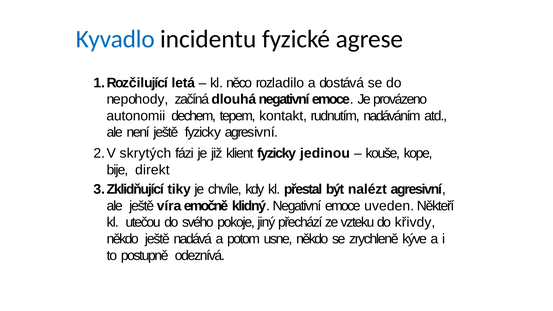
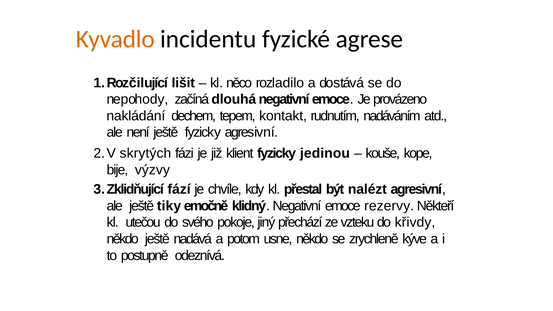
Kyvadlo colour: blue -> orange (115, 39)
letá: letá -> lišit (183, 83)
autonomii: autonomii -> nakládání (136, 116)
direkt: direkt -> výzvy (152, 170)
tiky: tiky -> fází (179, 189)
víra: víra -> tiky (169, 206)
uveden: uveden -> rezervy (389, 206)
